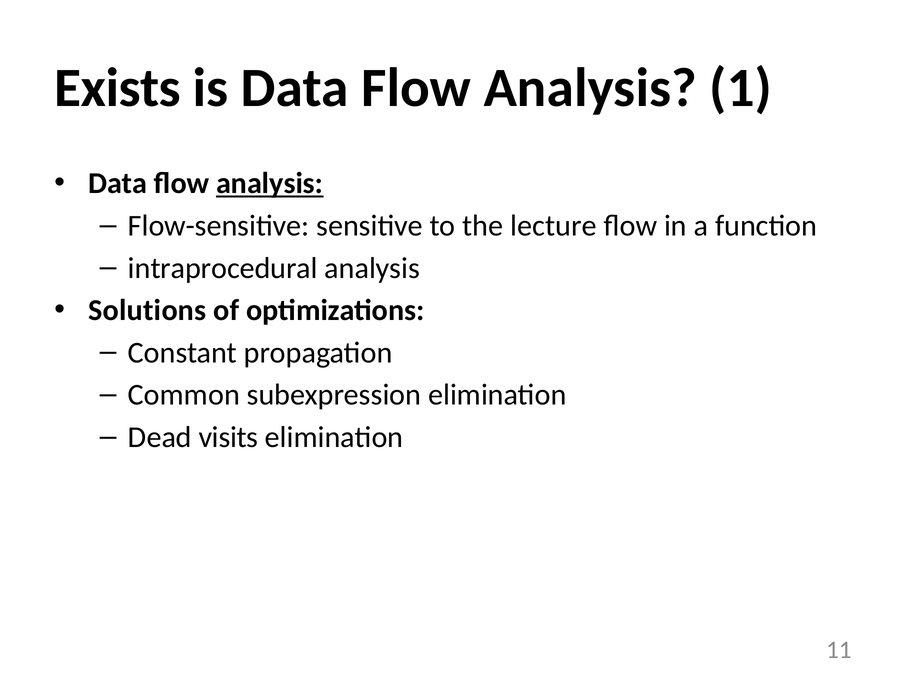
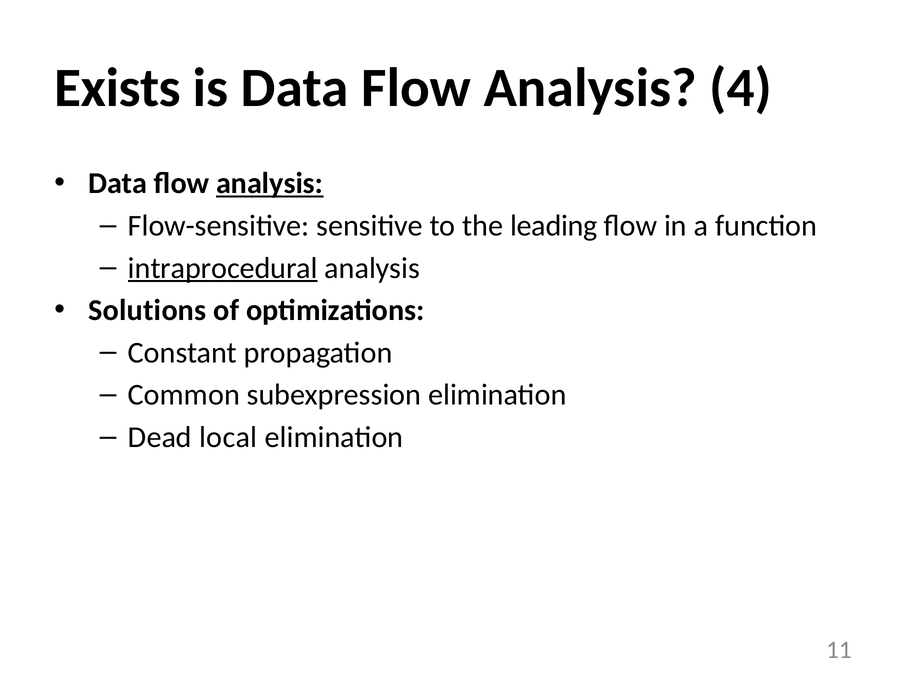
1: 1 -> 4 (741, 88)
lecture: lecture -> leading (554, 226)
intraprocedural underline: none -> present (223, 268)
visits: visits -> local (228, 437)
